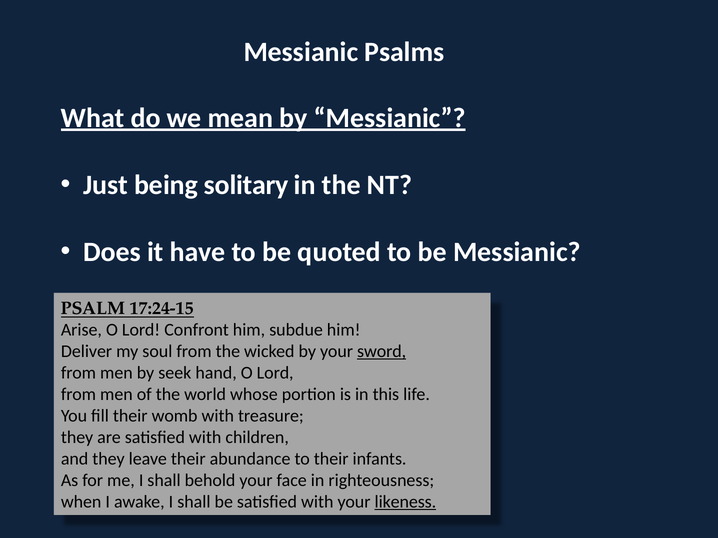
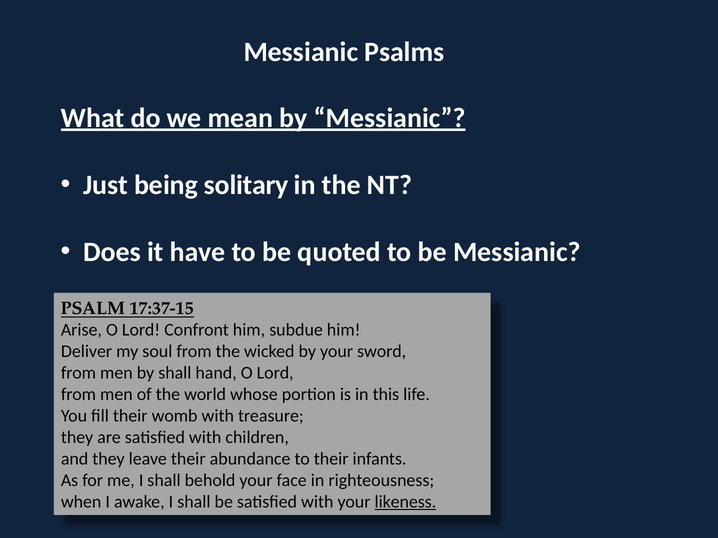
17:24-15: 17:24-15 -> 17:37-15 (162, 309)
sword underline: present -> none (382, 352)
by seek: seek -> shall (175, 373)
